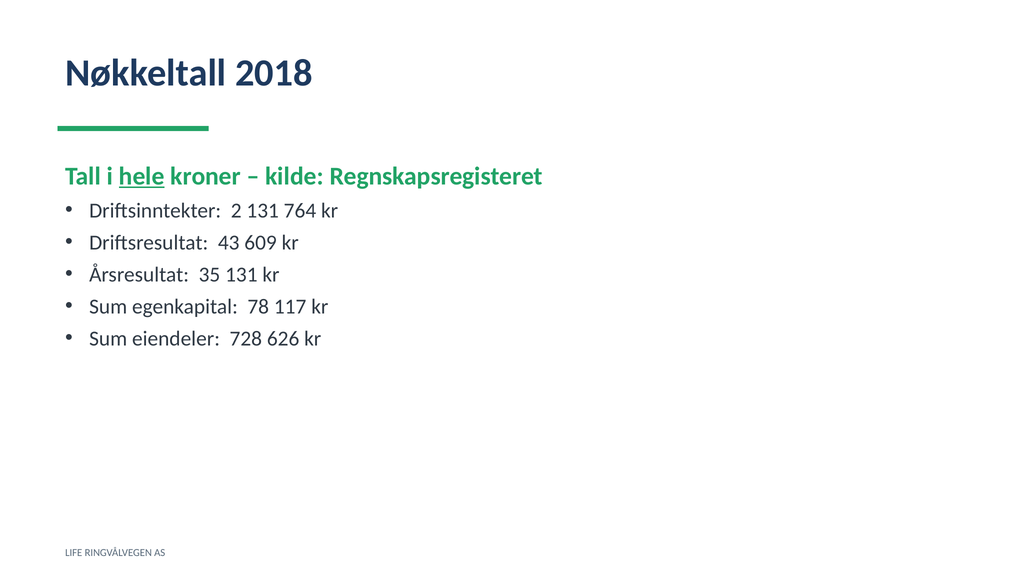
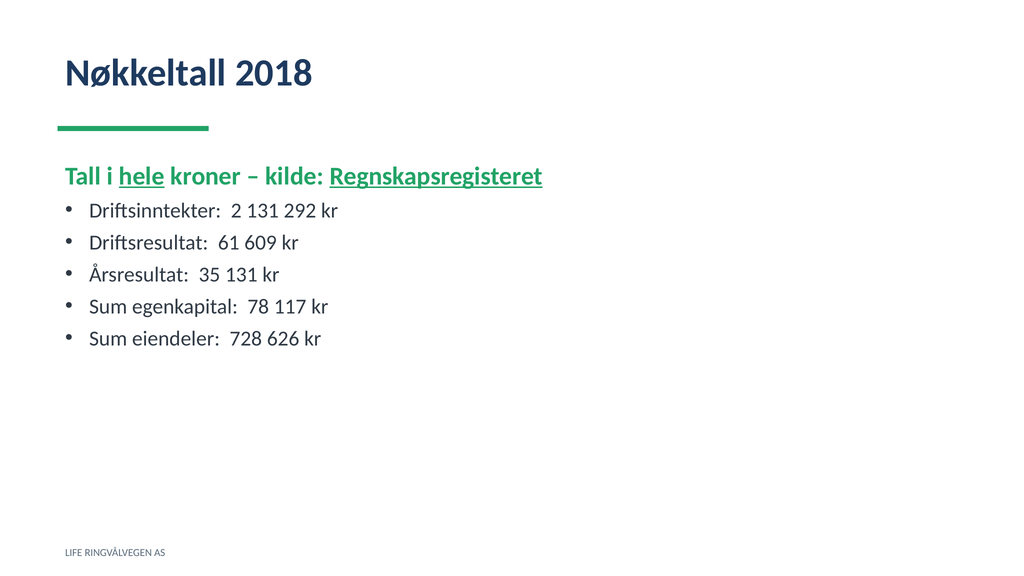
Regnskapsregisteret underline: none -> present (436, 176)
764: 764 -> 292 (300, 211)
43: 43 -> 61 (229, 243)
